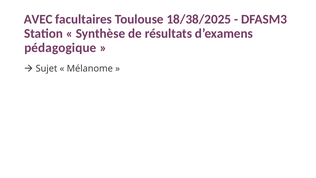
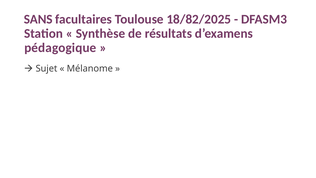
AVEC: AVEC -> SANS (38, 19)
18/38/2025: 18/38/2025 -> 18/82/2025 (199, 19)
